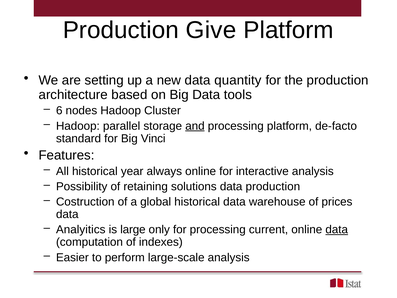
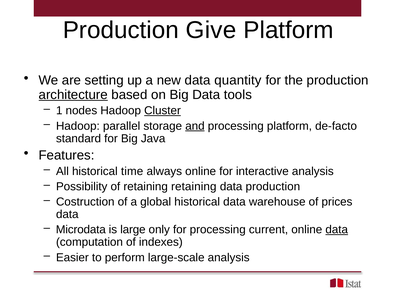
architecture underline: none -> present (73, 95)
6: 6 -> 1 (59, 111)
Cluster underline: none -> present (162, 111)
Vinci: Vinci -> Java (153, 138)
year: year -> time (132, 171)
retaining solutions: solutions -> retaining (194, 186)
Analyitics: Analyitics -> Microdata (81, 229)
